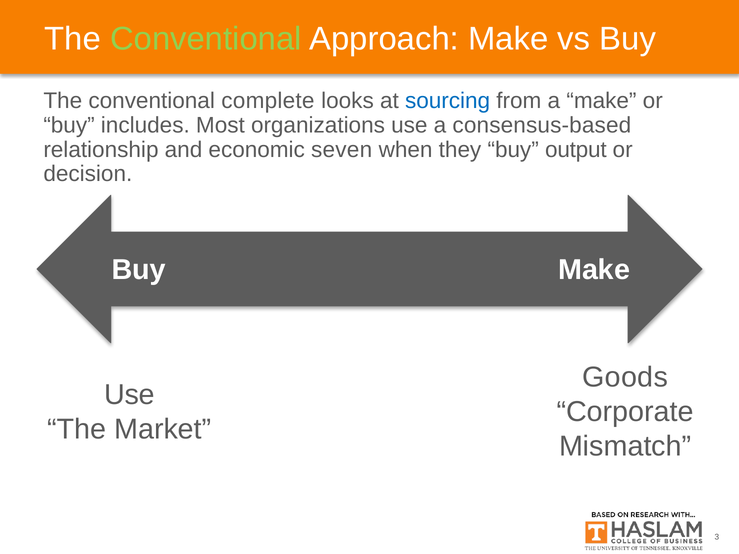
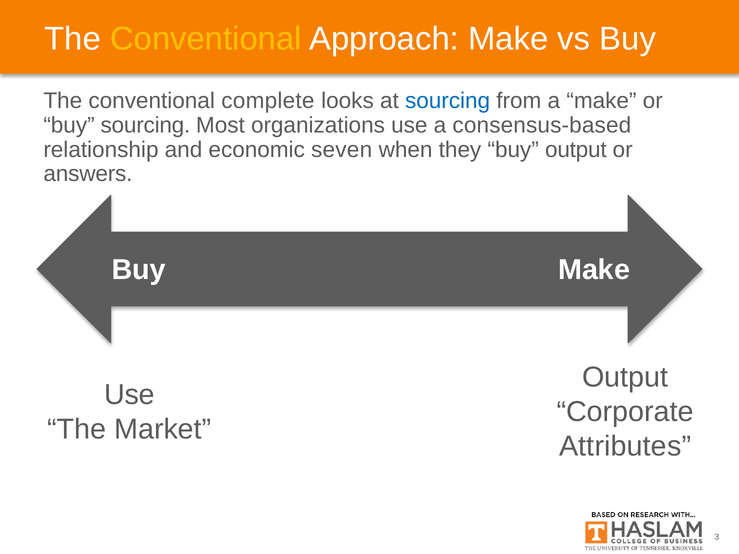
Conventional colour: light green -> yellow (206, 39)
buy includes: includes -> sourcing (145, 125)
decision: decision -> answers (88, 174)
Goods: Goods -> Output (625, 377)
Mismatch: Mismatch -> Attributes (625, 446)
